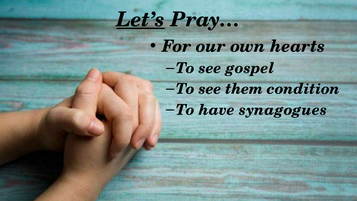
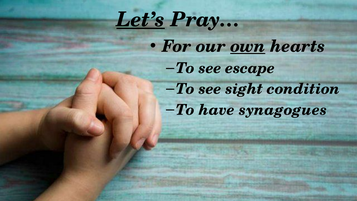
own underline: none -> present (248, 46)
gospel: gospel -> escape (250, 68)
them: them -> sight (244, 89)
